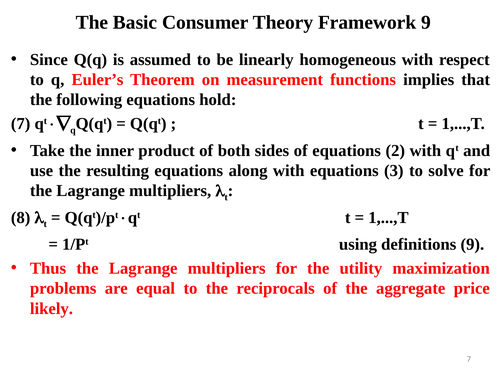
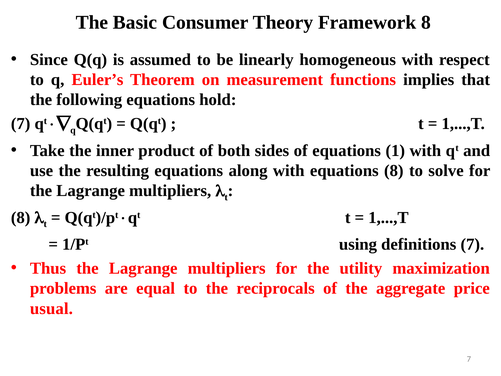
Framework 9: 9 -> 8 (426, 22)
2: 2 -> 1 (395, 150)
equations 3: 3 -> 8 (394, 171)
definitions 9: 9 -> 7 (472, 244)
likely: likely -> usual (51, 308)
